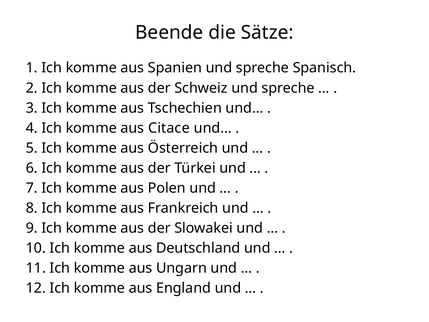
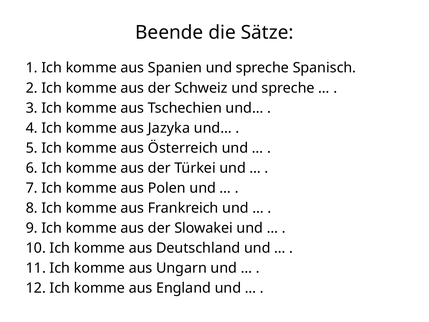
Citace: Citace -> Jazyka (169, 128)
